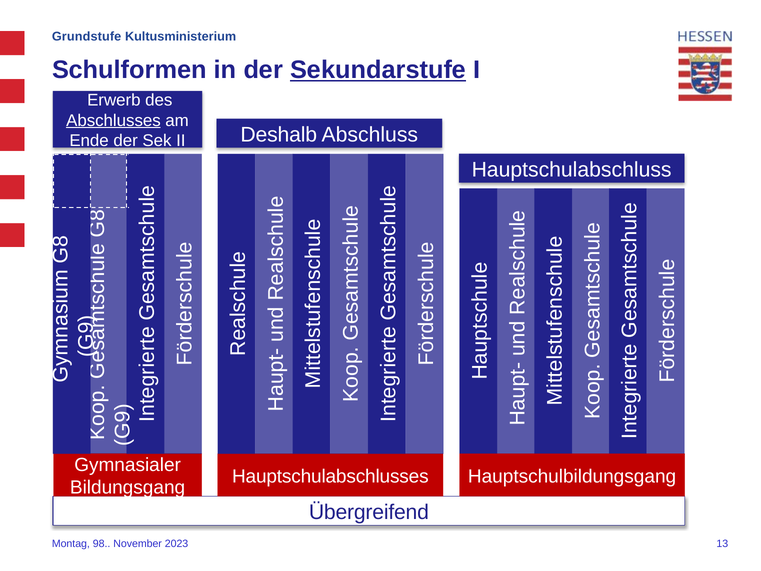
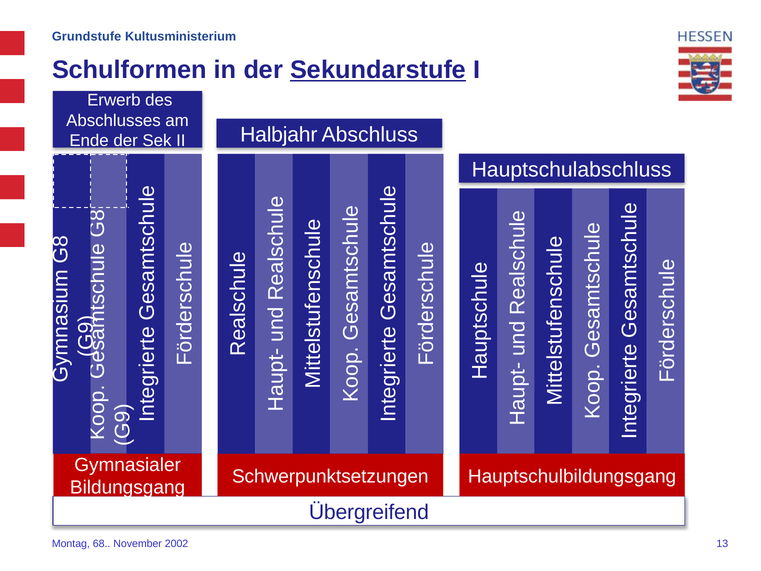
Abschlusses underline: present -> none (113, 120)
Deshalb: Deshalb -> Halbjahr (279, 135)
Hauptschulabschlusses: Hauptschulabschlusses -> Schwerpunktsetzungen (330, 476)
98: 98 -> 68 (102, 544)
2023: 2023 -> 2002 (177, 544)
